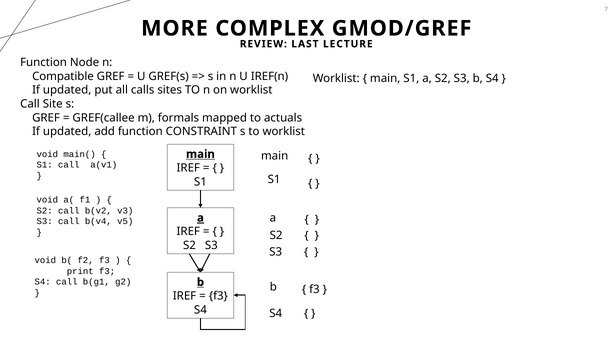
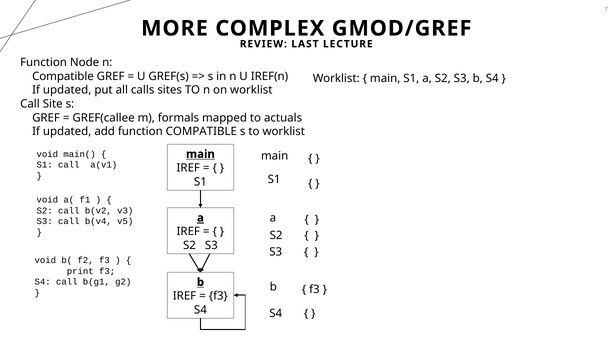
function CONSTRAINT: CONSTRAINT -> COMPATIBLE (201, 131)
